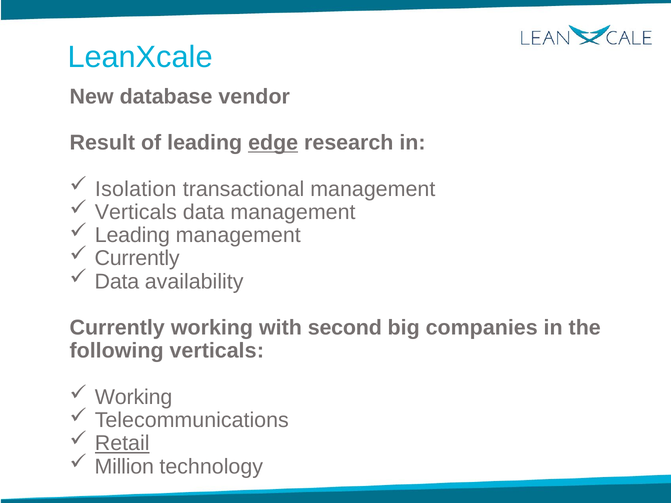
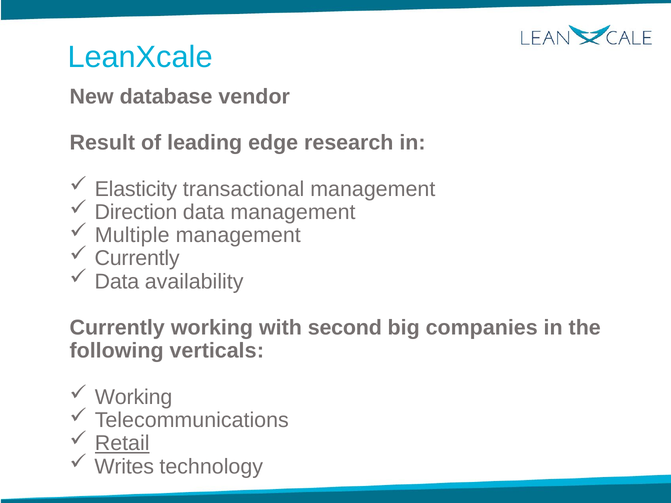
edge underline: present -> none (273, 143)
Isolation: Isolation -> Elasticity (136, 189)
Verticals: Verticals -> Direction (136, 212)
Leading: Leading -> Multiple (132, 235)
Million: Million -> Writes (124, 467)
